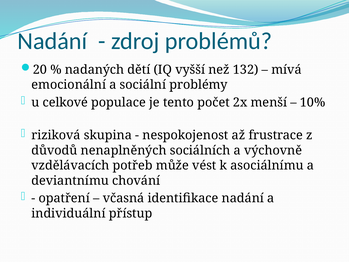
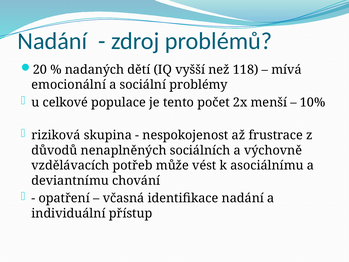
132: 132 -> 118 (246, 70)
